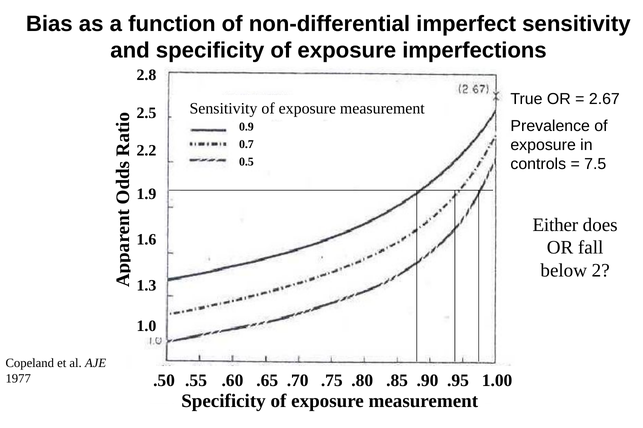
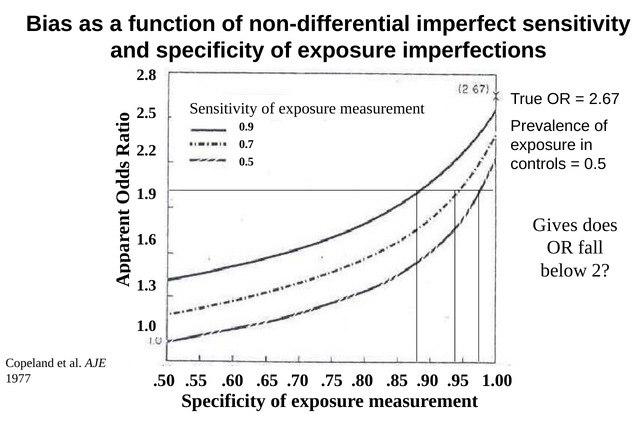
7.5: 7.5 -> 0.5 (595, 164)
Either: Either -> Gives (555, 225)
